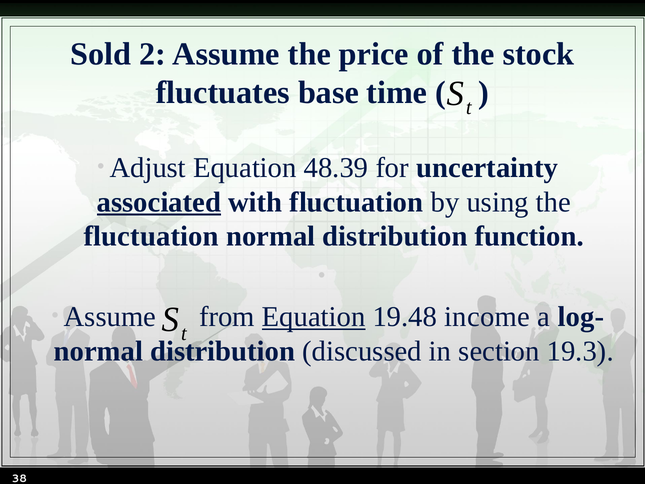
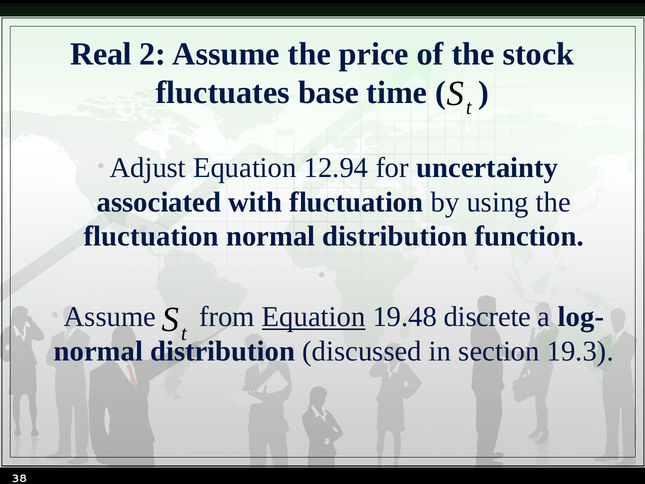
Sold: Sold -> Real (101, 54)
48.39: 48.39 -> 12.94 (336, 168)
associated underline: present -> none (159, 202)
income: income -> discrete (487, 317)
